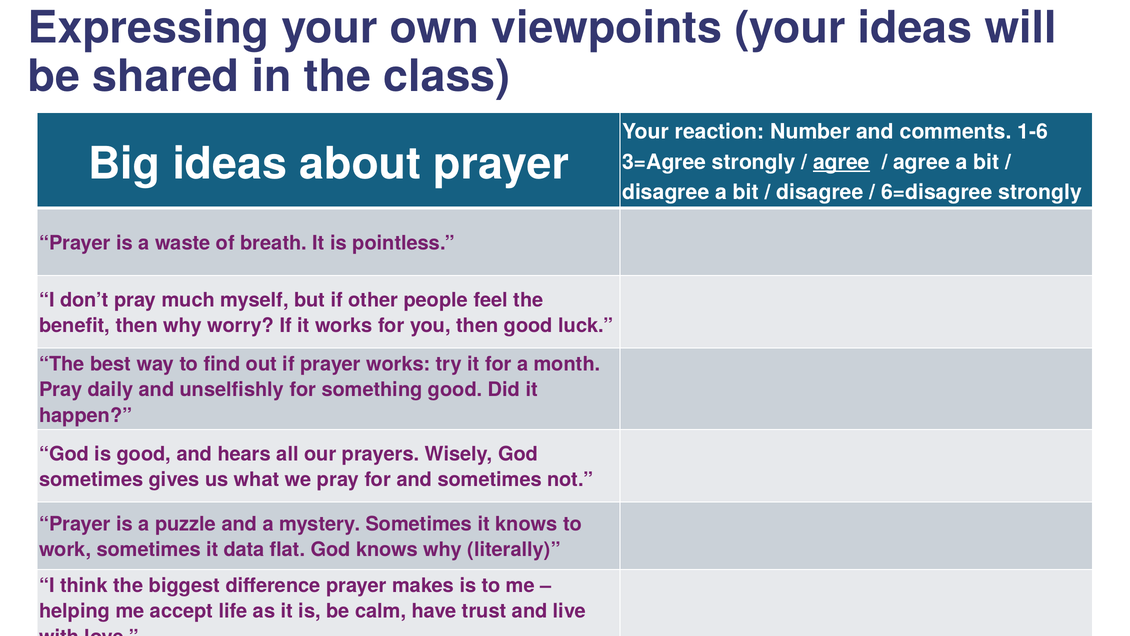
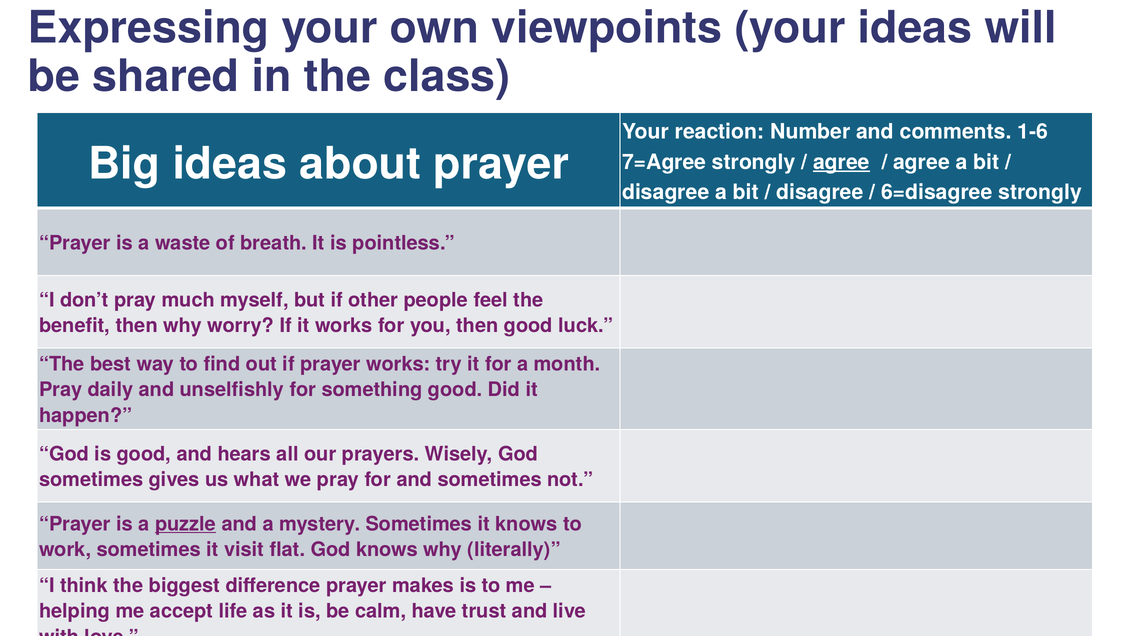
3=Agree: 3=Agree -> 7=Agree (664, 162)
puzzle underline: none -> present (186, 524)
data: data -> visit (244, 549)
